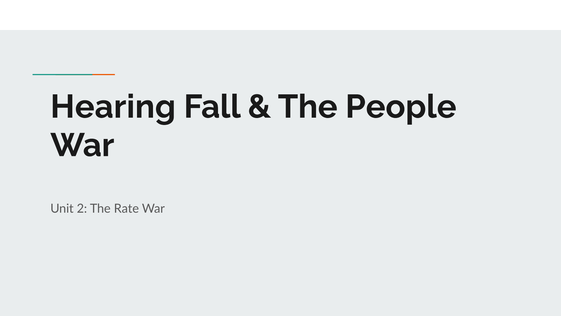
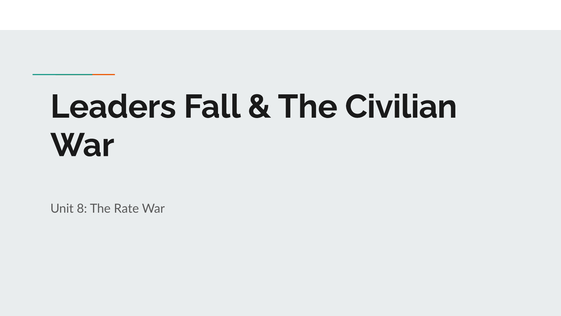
Hearing: Hearing -> Leaders (113, 107)
People: People -> Civilian (401, 107)
2: 2 -> 8 (82, 208)
